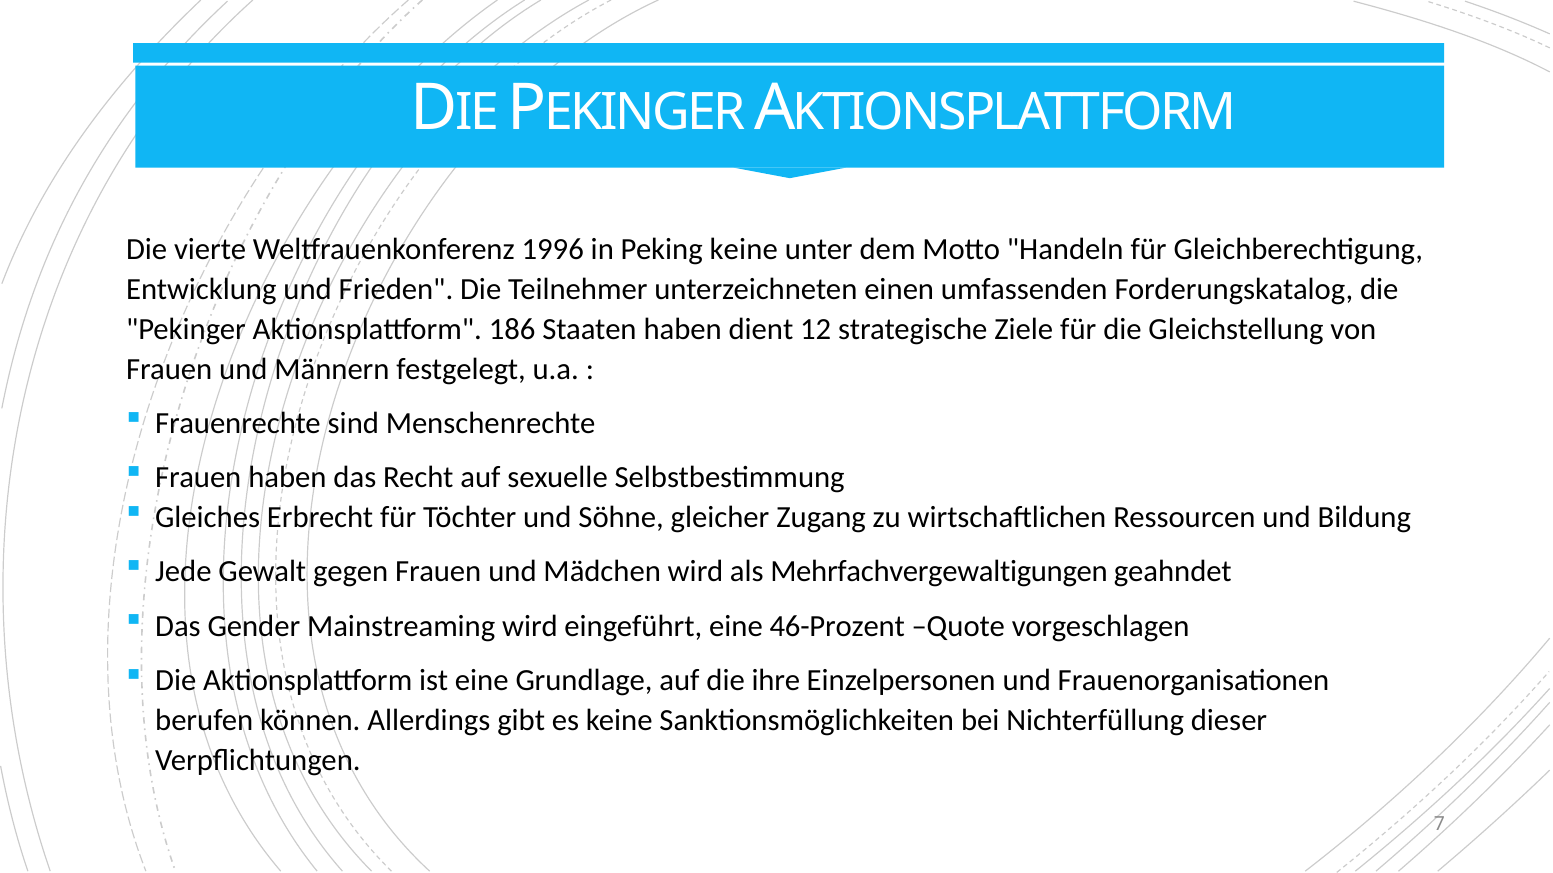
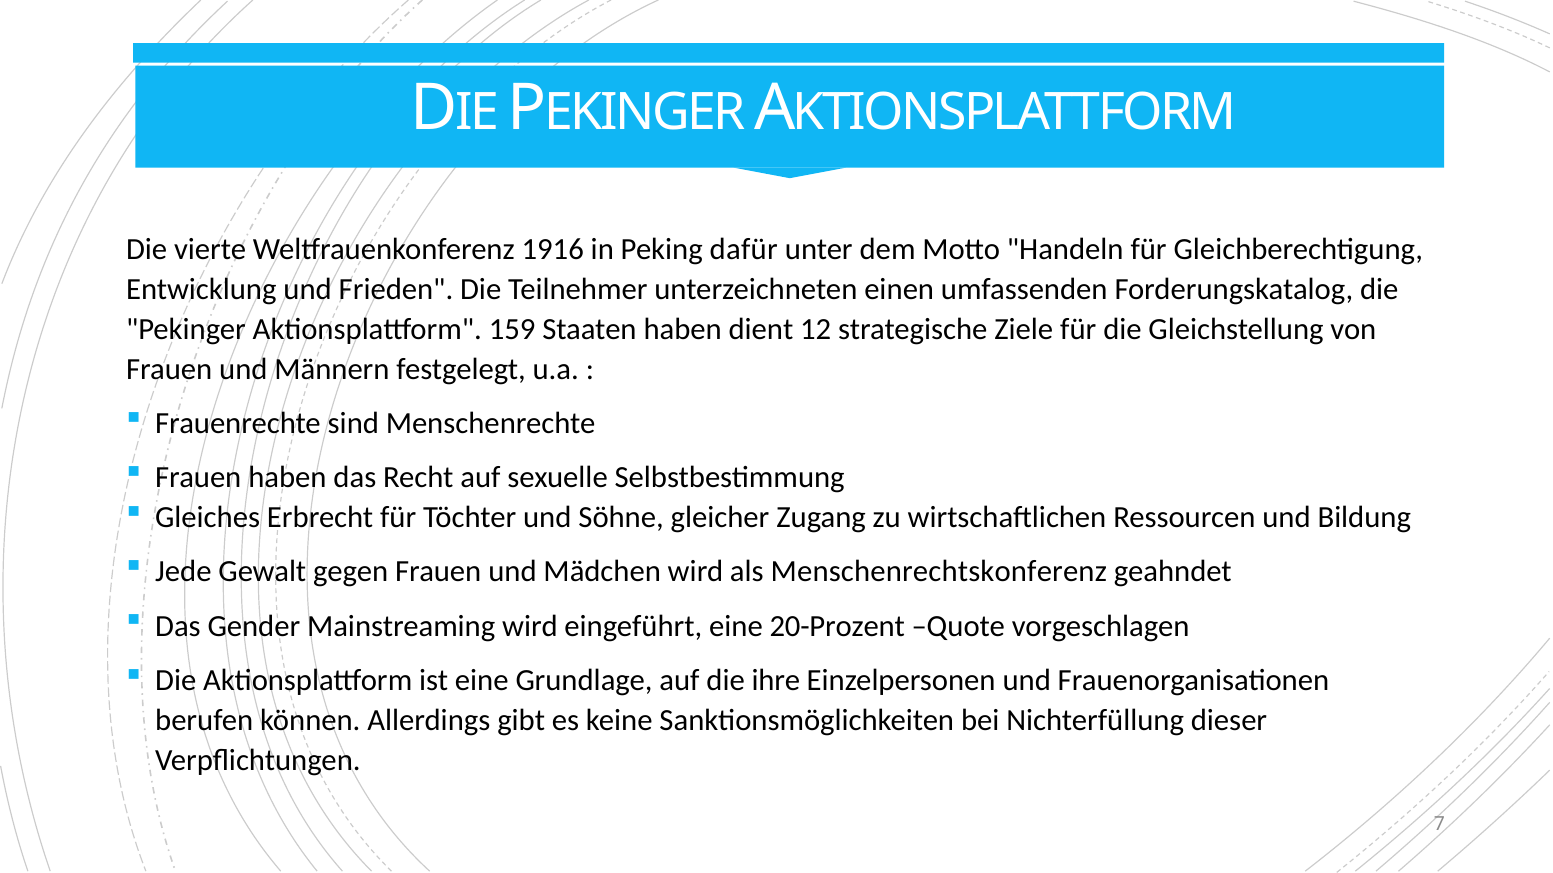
1996: 1996 -> 1916 (553, 250)
Peking keine: keine -> dafür (744, 250)
186: 186 -> 159 (512, 330)
Mehrfachvergewaltigungen: Mehrfachvergewaltigungen -> Menschenrechtskonferenz (939, 572)
46-Prozent: 46-Prozent -> 20-Prozent (837, 627)
